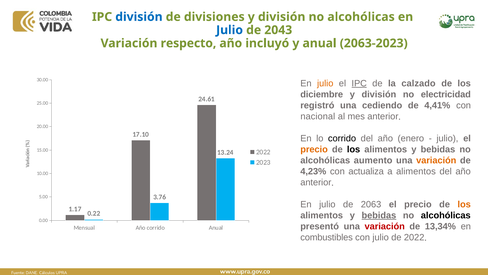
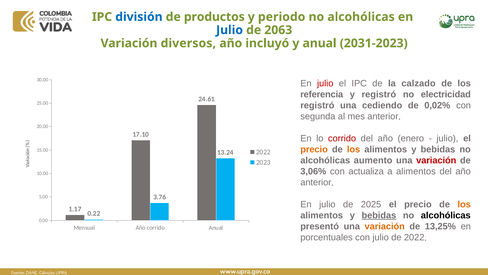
divisiones: divisiones -> productos (214, 17)
división: división -> periodo (282, 17)
2043: 2043 -> 2063 (278, 30)
respecto: respecto -> diversos (188, 43)
2063-2023: 2063-2023 -> 2031-2023 (374, 43)
julio colour: orange -> red (325, 83)
IPC underline: present -> none (359, 83)
diciembre: diciembre -> referencia (322, 94)
división: división -> registró (379, 94)
4,41%: 4,41% -> 0,02% (437, 105)
nacional: nacional -> segunda (318, 116)
corrido colour: black -> red (342, 138)
los colour: black -> orange (354, 149)
variación colour: orange -> red (436, 160)
4,23%: 4,23% -> 3,06% (313, 171)
2063: 2063 -> 2025 (371, 204)
variación colour: red -> orange (385, 226)
13,34%: 13,34% -> 13,25% (440, 226)
combustibles: combustibles -> porcentuales (327, 237)
